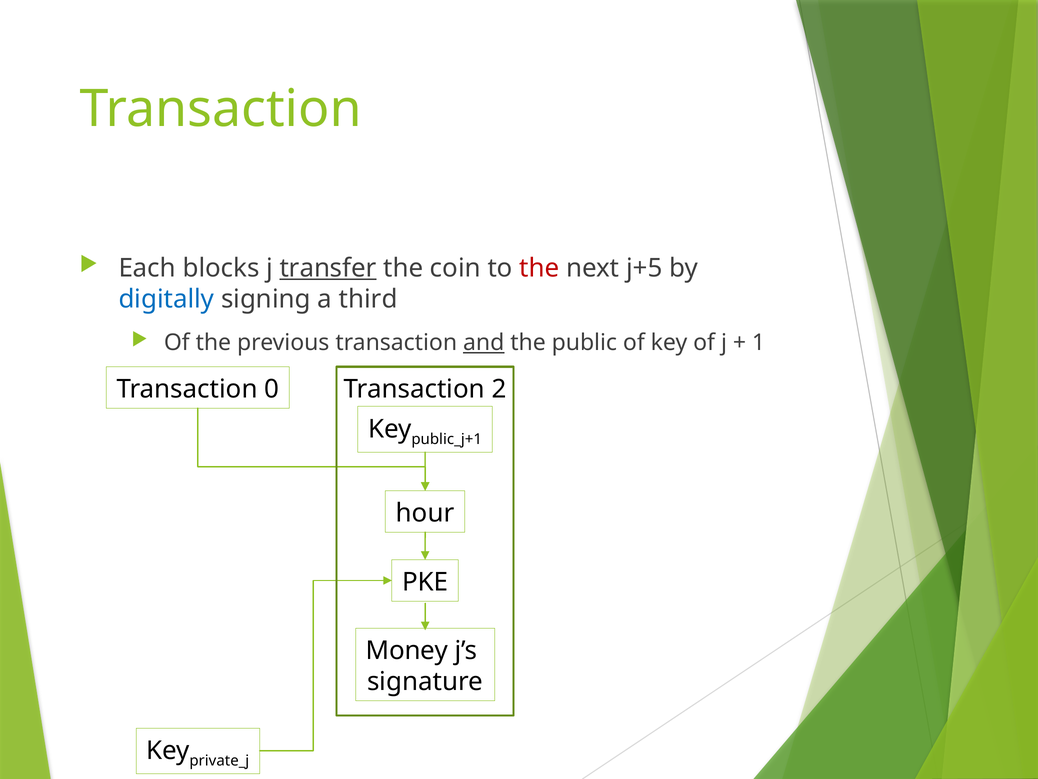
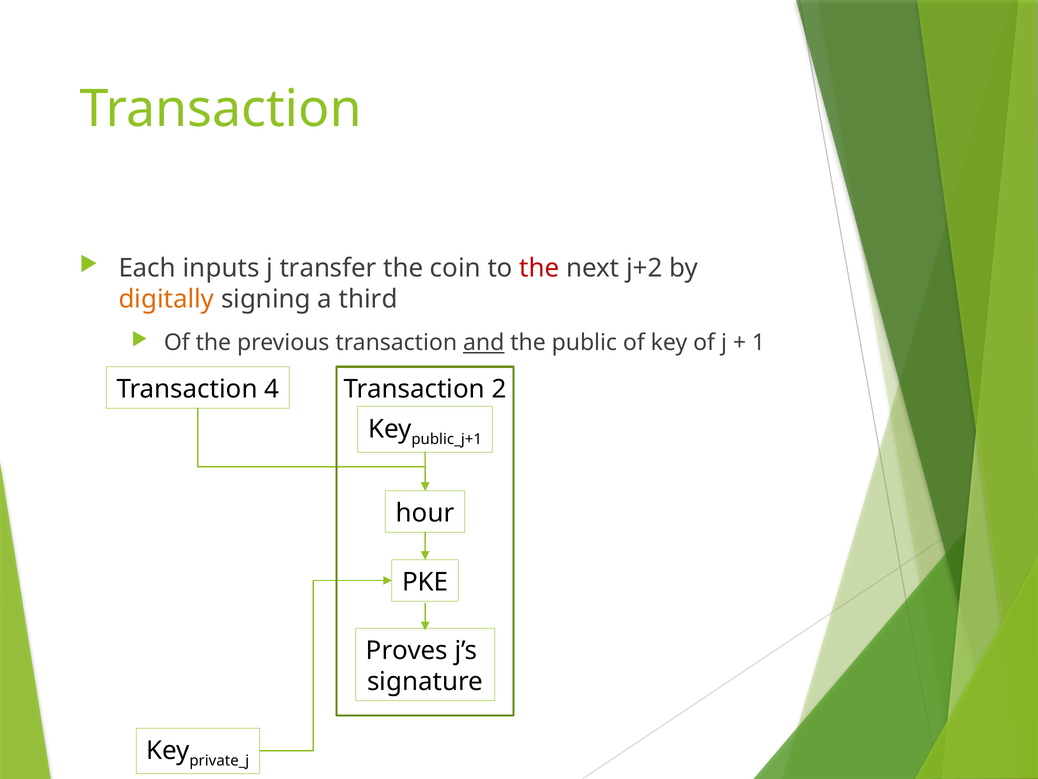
blocks: blocks -> inputs (221, 268)
transfer underline: present -> none (328, 268)
j+5: j+5 -> j+2 (644, 268)
digitally colour: blue -> orange (166, 299)
0: 0 -> 4 (272, 389)
Money: Money -> Proves (407, 650)
